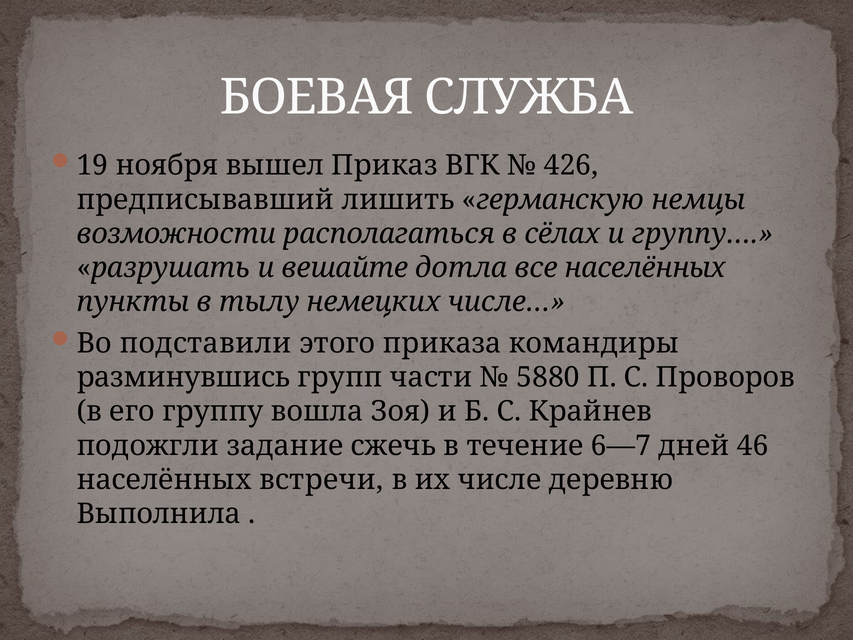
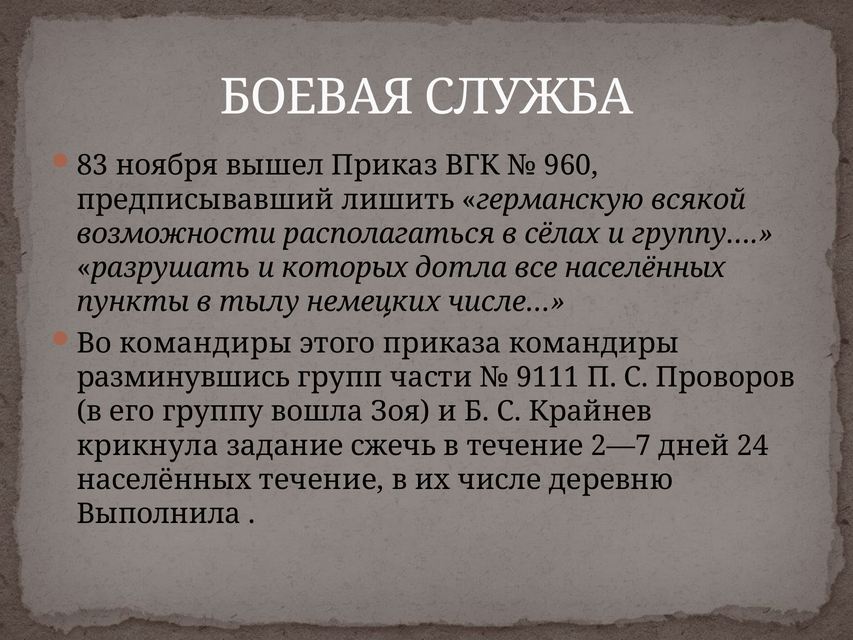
19: 19 -> 83 (93, 165)
426: 426 -> 960 (571, 165)
немцы: немцы -> всякой (699, 200)
вешайте: вешайте -> которых (345, 268)
Во подставили: подставили -> командиры (206, 343)
5880: 5880 -> 9111 (548, 377)
подожгли: подожгли -> крикнула (148, 446)
6—7: 6—7 -> 2—7 (621, 446)
46: 46 -> 24 (753, 446)
населённых встречи: встречи -> течение (321, 480)
